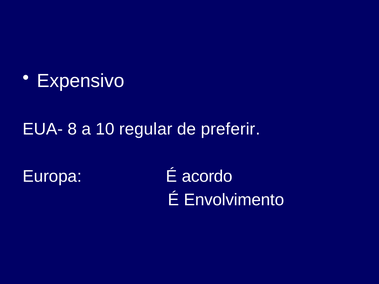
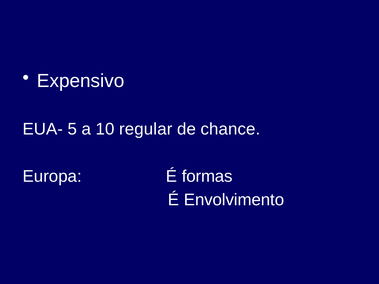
8: 8 -> 5 (72, 129)
preferir: preferir -> chance (231, 129)
acordo: acordo -> formas (207, 176)
